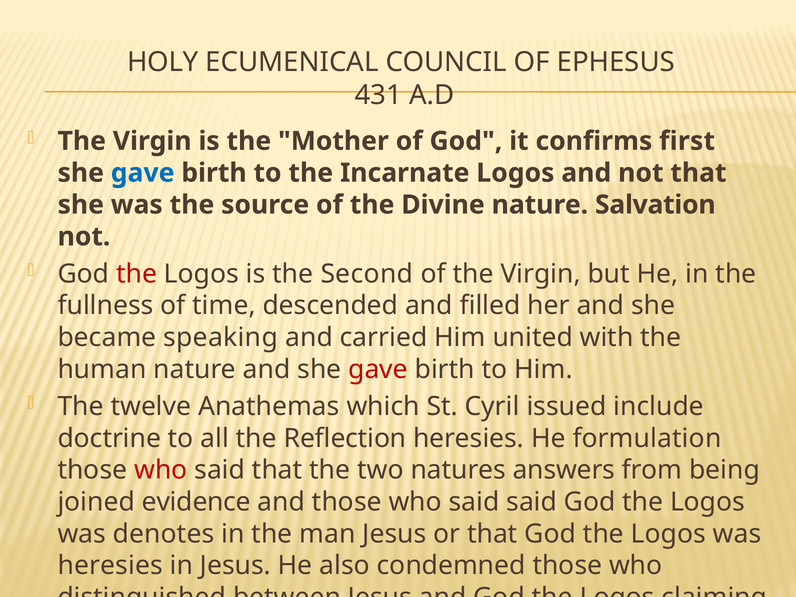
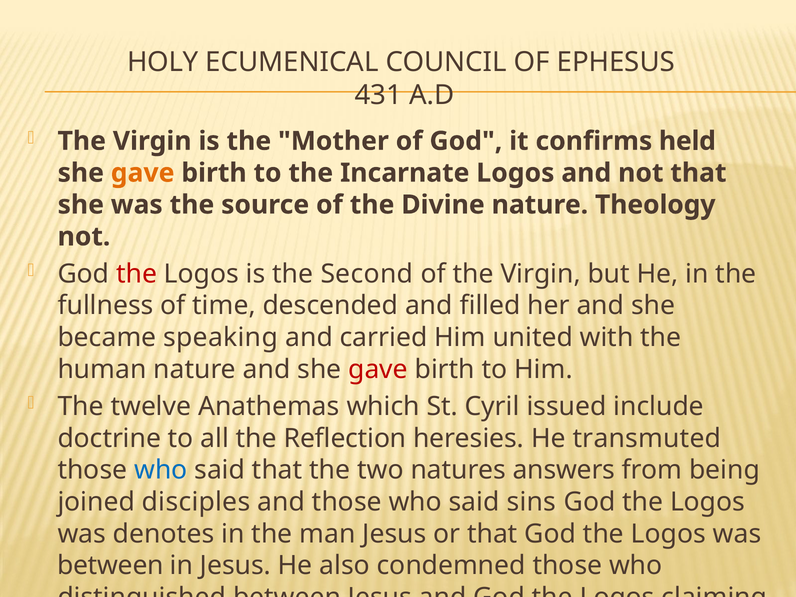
first: first -> held (687, 141)
gave colour: blue -> orange (143, 173)
Salvation: Salvation -> Theology (655, 205)
formulation: formulation -> transmuted (647, 438)
who colour: red -> blue (161, 470)
evidence: evidence -> disciples (196, 502)
said said: said -> sins (531, 502)
heresies: heresies -> between (110, 566)
